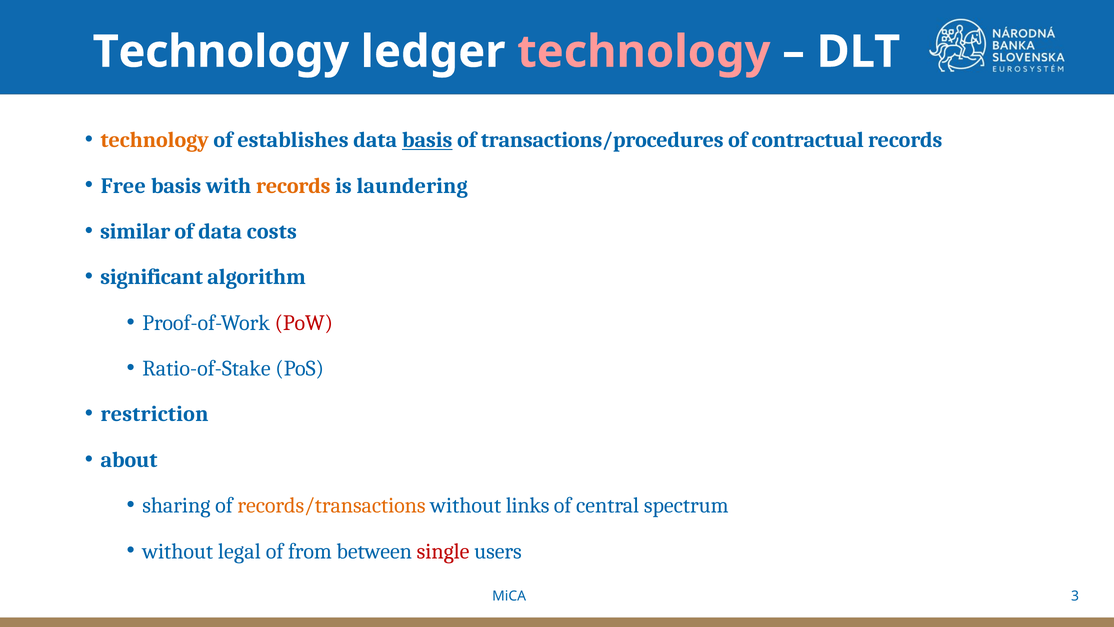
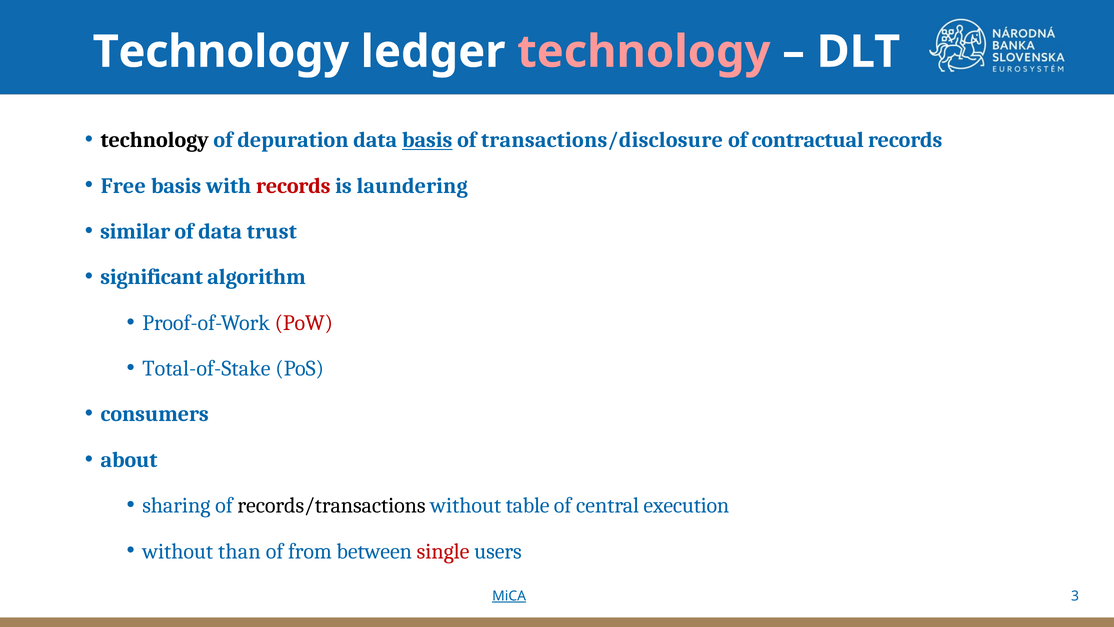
technology colour: orange -> black (155, 140)
establishes: establishes -> depuration (293, 140)
transactions/procedures: transactions/procedures -> transactions/disclosure (602, 140)
records colour: orange -> red (293, 186)
costs: costs -> trust (272, 231)
Ratio-of-Stake: Ratio-of-Stake -> Total-of-Stake (206, 368)
restriction: restriction -> consumers (155, 414)
records/transactions colour: orange -> black (332, 505)
links: links -> table (528, 505)
spectrum: spectrum -> execution (686, 505)
legal: legal -> than (239, 551)
MiCA underline: none -> present (509, 596)
